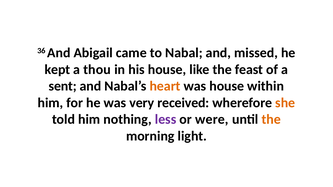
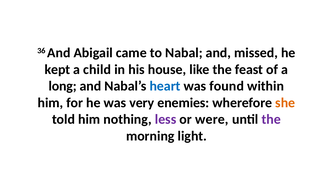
thou: thou -> child (97, 70)
sent: sent -> long (63, 86)
heart colour: orange -> blue (165, 86)
was house: house -> found (227, 86)
received: received -> enemies (183, 103)
the colour: orange -> purple (271, 120)
